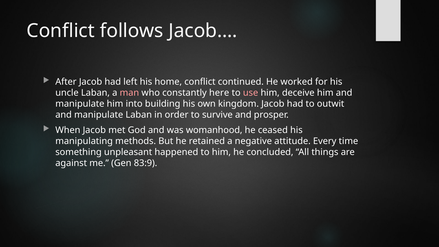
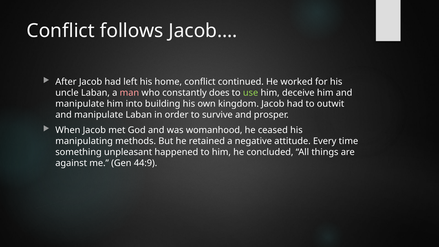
here: here -> does (219, 93)
use colour: pink -> light green (251, 93)
83:9: 83:9 -> 44:9 (146, 163)
